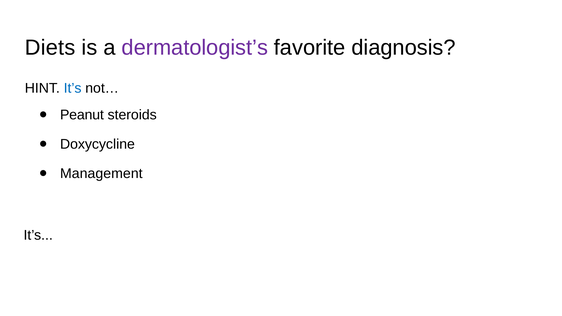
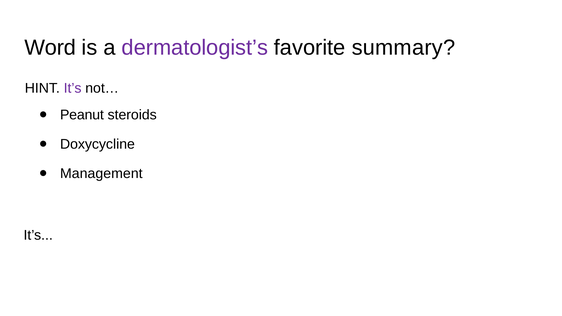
Diets: Diets -> Word (50, 48)
diagnosis: diagnosis -> summary (403, 48)
It’s colour: blue -> purple (73, 88)
